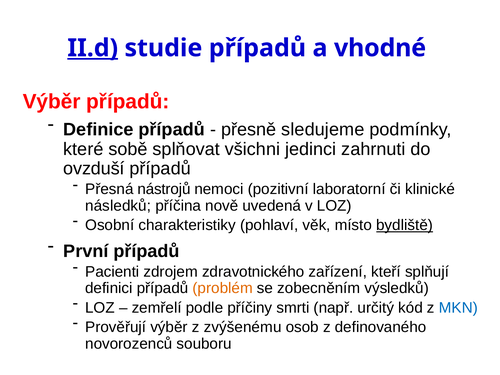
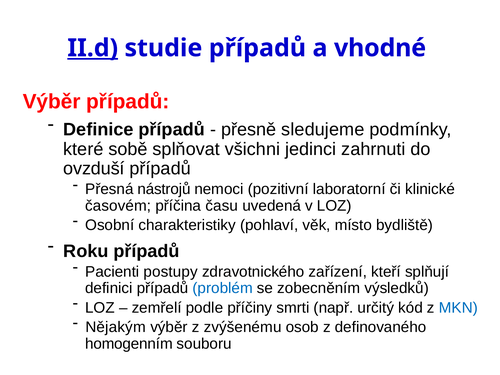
následků: následků -> časovém (118, 206)
nově: nově -> času (222, 206)
bydliště underline: present -> none (405, 225)
První: První -> Roku (86, 251)
zdrojem: zdrojem -> postupy (171, 272)
problém colour: orange -> blue (223, 288)
Prověřují: Prověřují -> Nějakým (116, 327)
novorozenců: novorozenců -> homogenním (129, 344)
